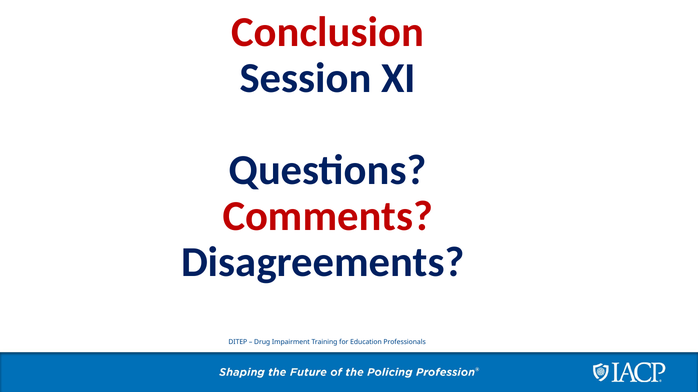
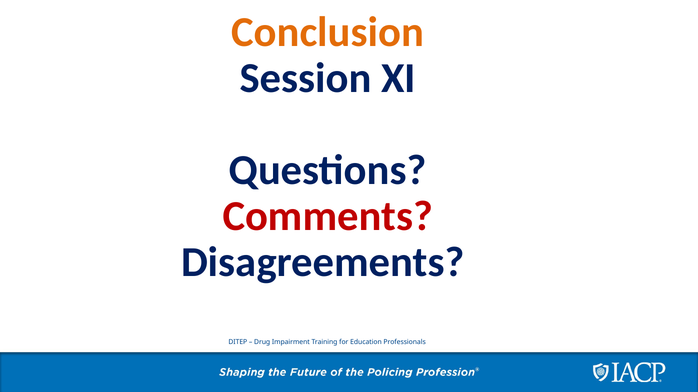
Conclusion colour: red -> orange (328, 32)
